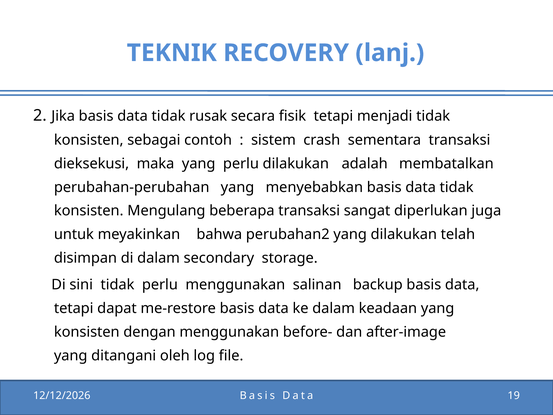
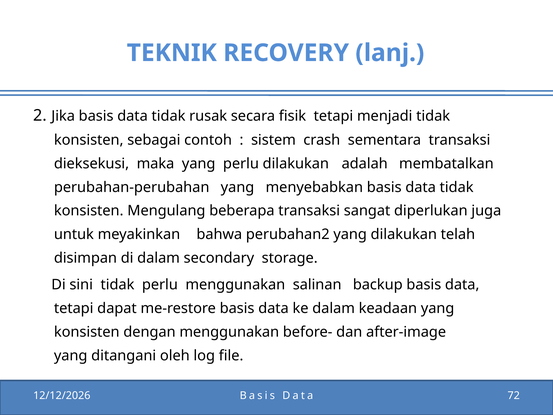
19: 19 -> 72 (514, 395)
